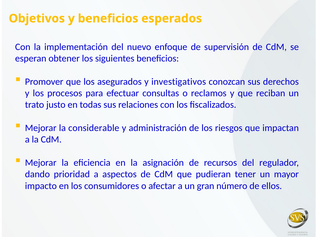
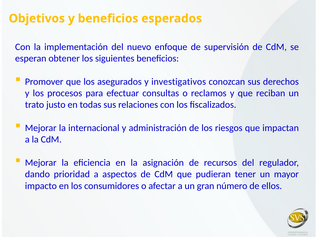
considerable: considerable -> internacional (94, 128)
